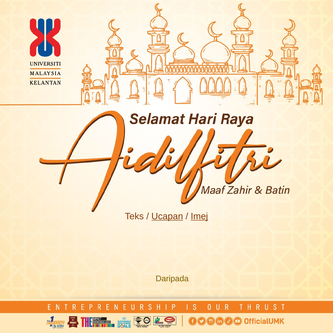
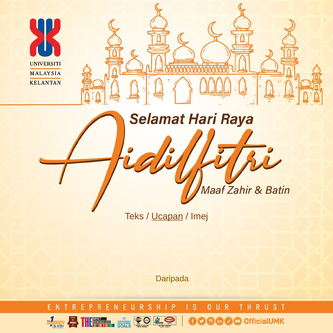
Imej underline: present -> none (199, 216)
